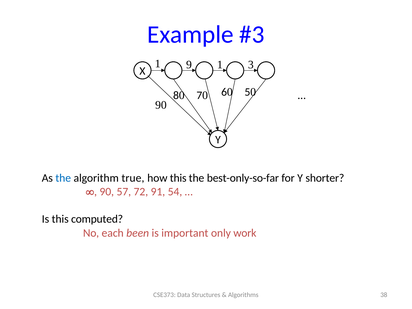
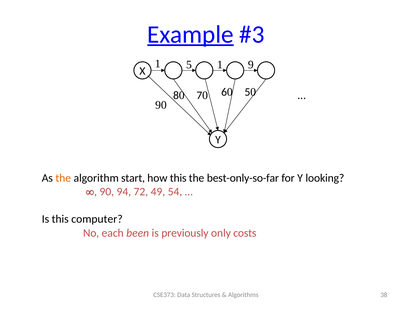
Example underline: none -> present (190, 34)
9: 9 -> 5 (189, 65)
3: 3 -> 9 (251, 65)
the colour: blue -> orange (63, 178)
true: true -> start (133, 178)
shorter: shorter -> looking (325, 178)
57: 57 -> 94 (124, 192)
91: 91 -> 49 (158, 192)
computed: computed -> computer (97, 219)
important: important -> previously (185, 233)
work: work -> costs (245, 233)
